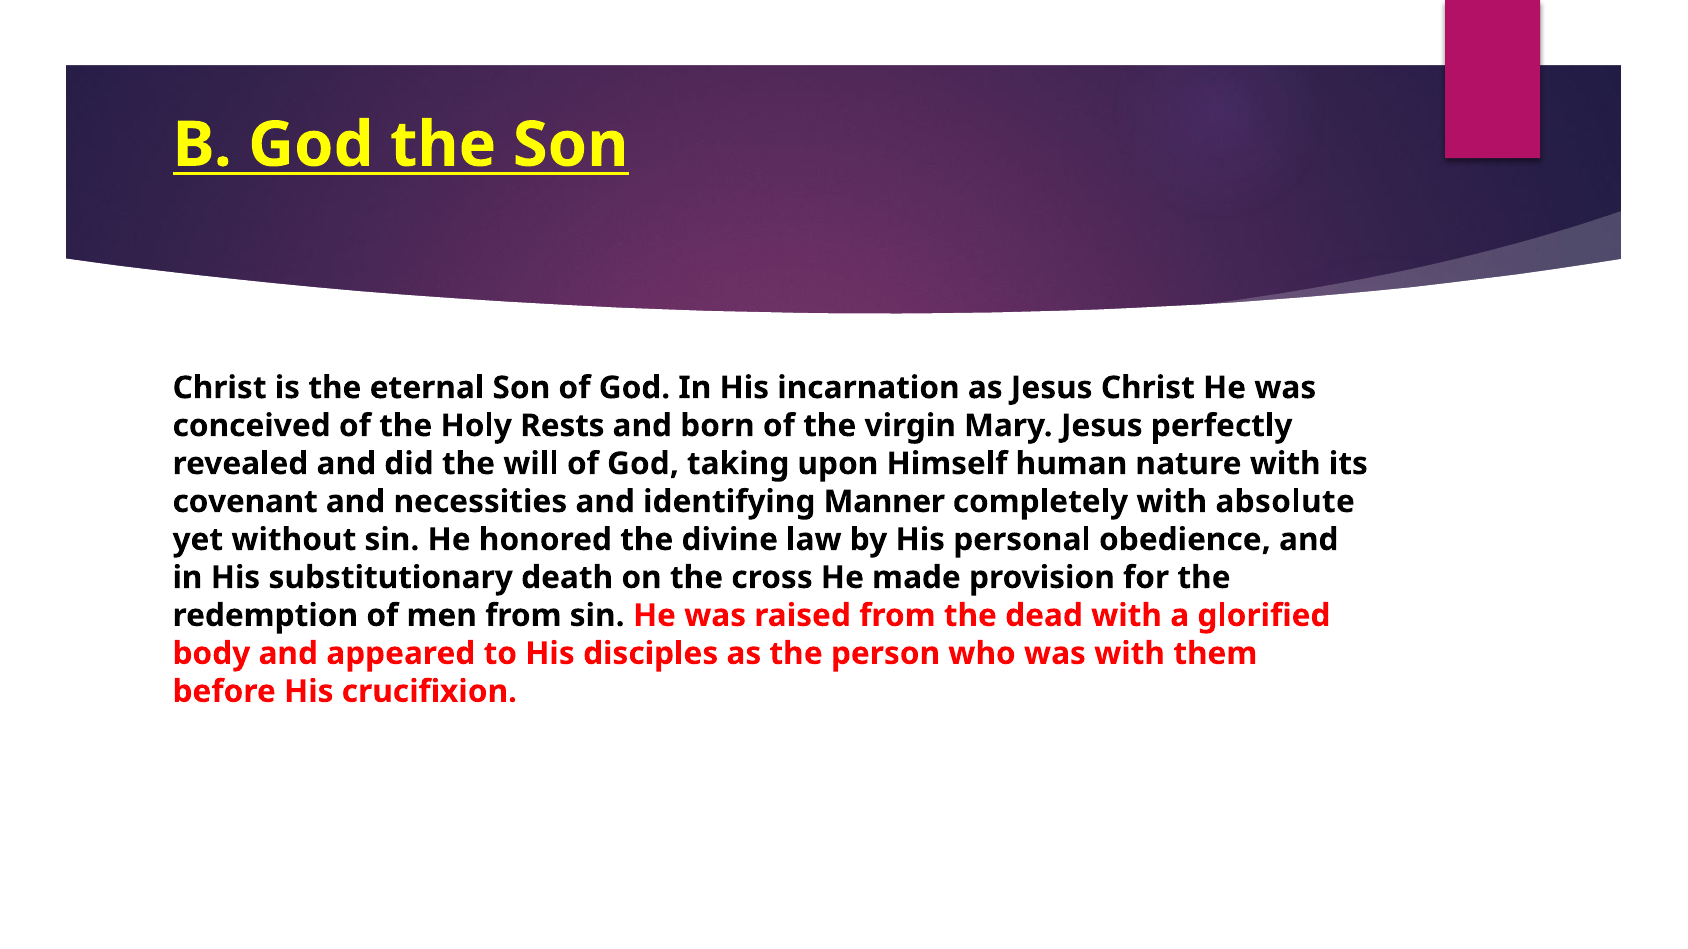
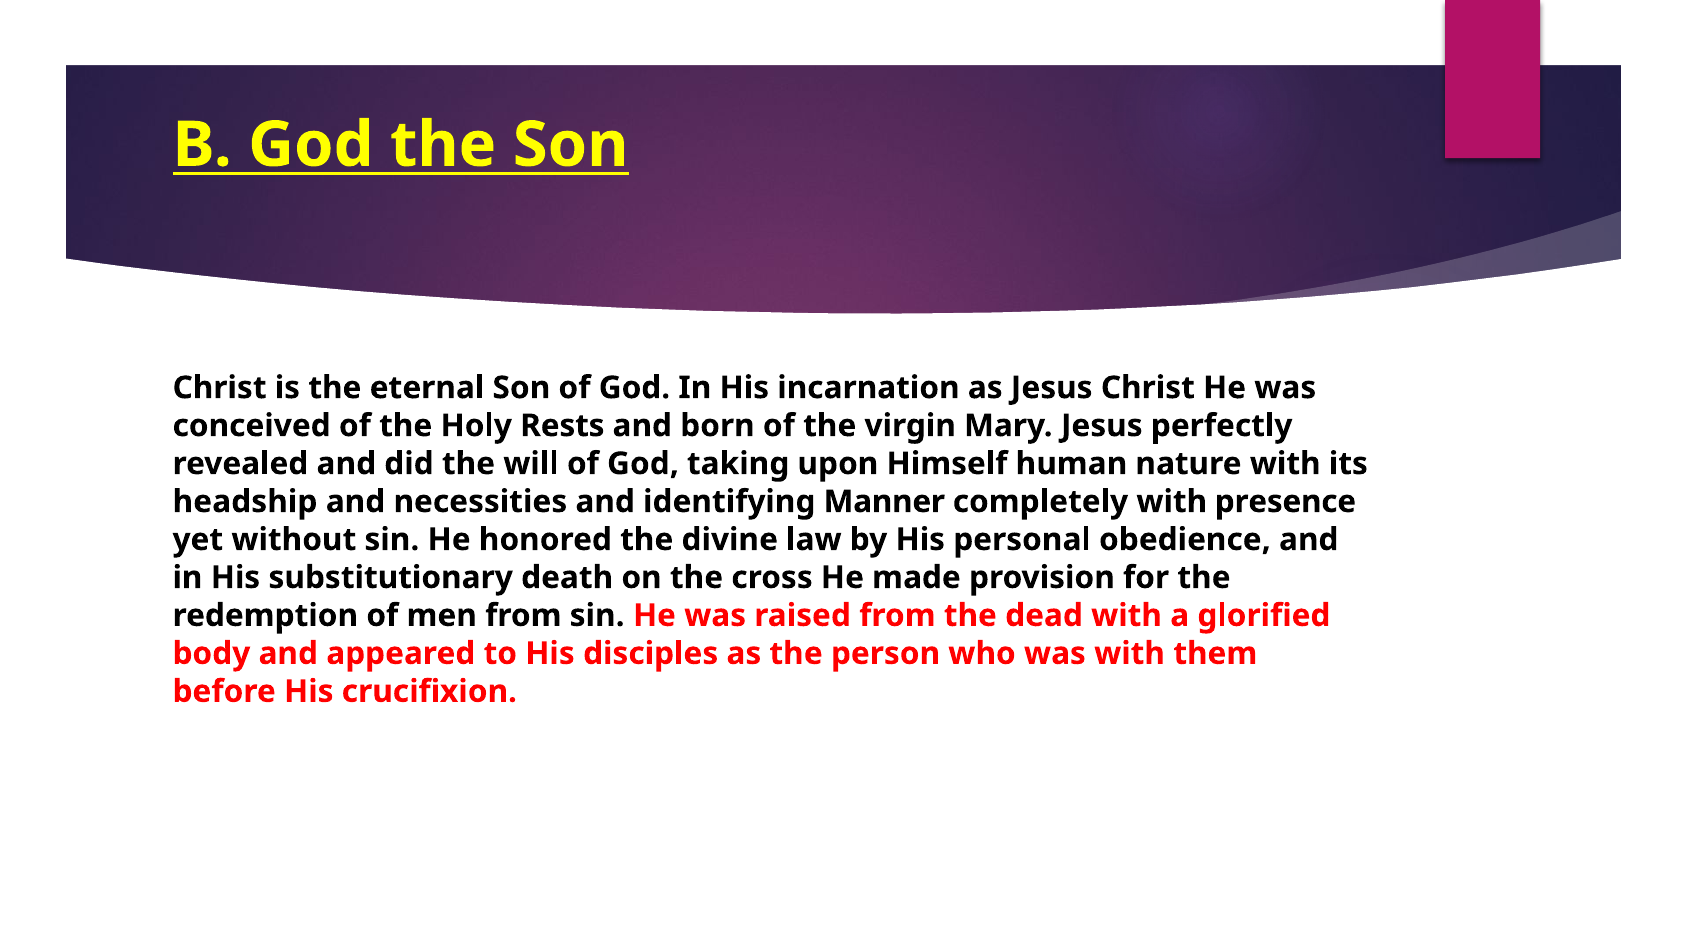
covenant: covenant -> headship (245, 502)
absolute: absolute -> presence (1285, 502)
